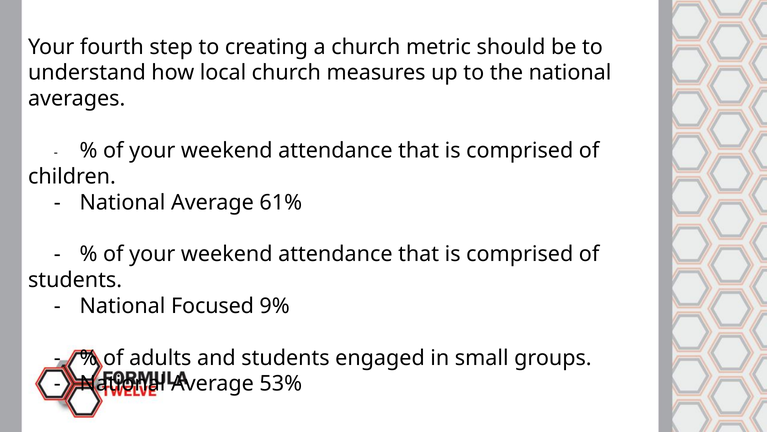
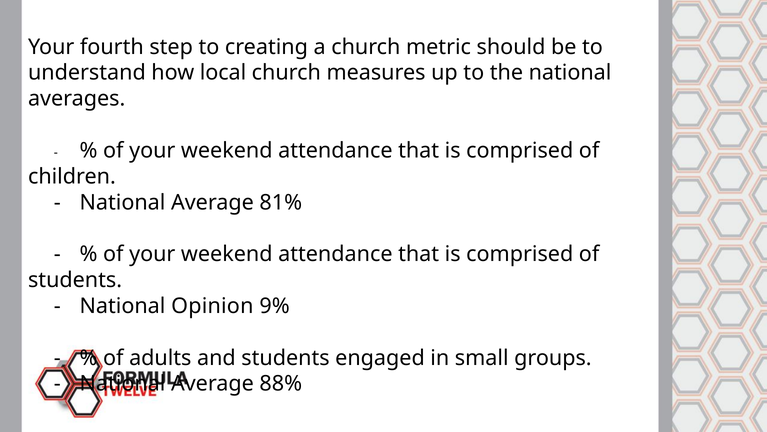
61%: 61% -> 81% (281, 202)
Focused: Focused -> Opinion (212, 306)
53%: 53% -> 88% (281, 383)
